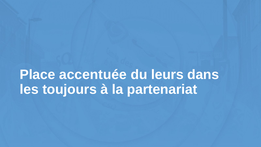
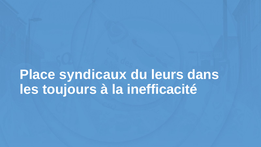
accentuée: accentuée -> syndicaux (93, 75)
partenariat: partenariat -> inefficacité (162, 89)
